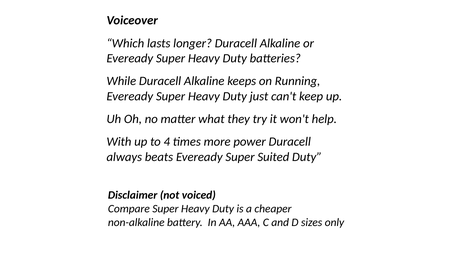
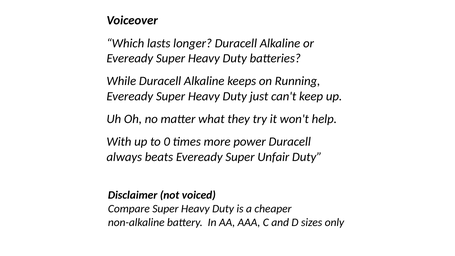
4: 4 -> 0 (167, 142)
Suited: Suited -> Unfair (273, 157)
